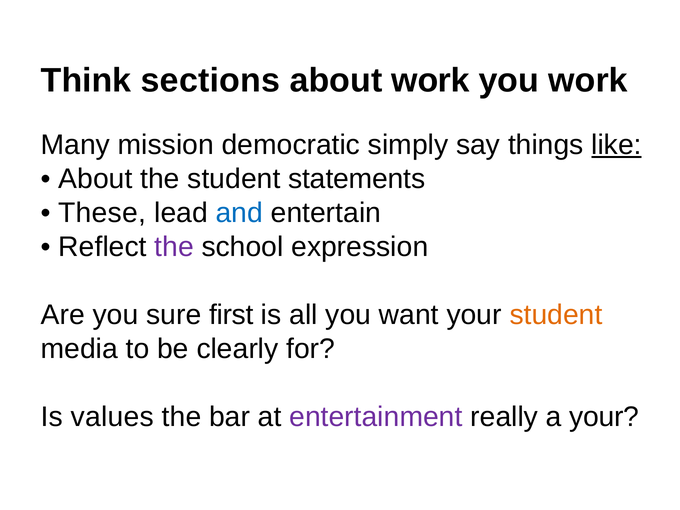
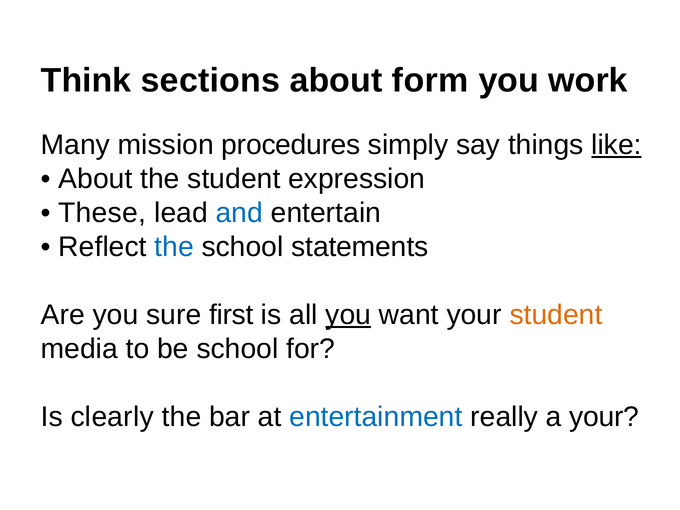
about work: work -> form (430, 81)
democratic: democratic -> procedures (291, 145)
statements: statements -> expression (357, 179)
the colour: purple -> blue (174, 247)
expression: expression -> statements (360, 247)
you underline: none -> present (348, 315)
be clearly: clearly -> school (237, 349)
values: values -> clearly (112, 417)
entertainment colour: purple -> blue (376, 417)
